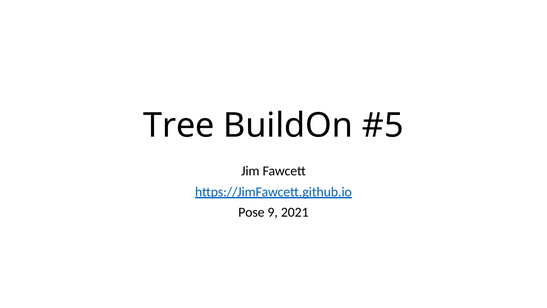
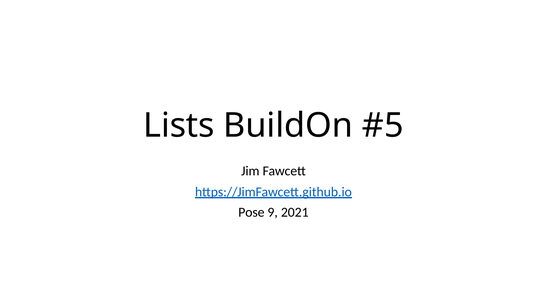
Tree: Tree -> Lists (179, 125)
